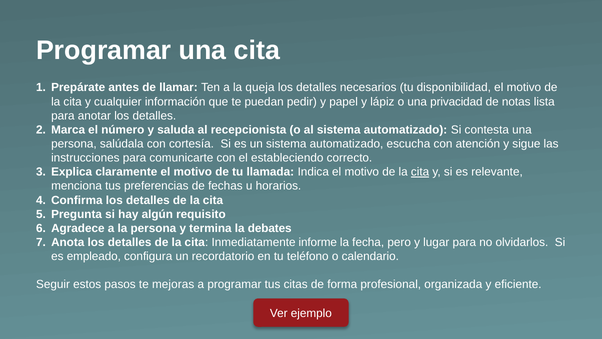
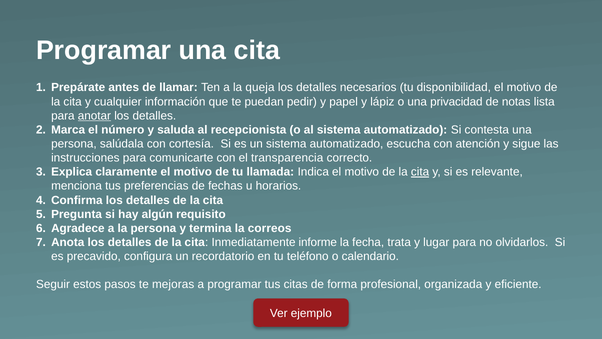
anotar underline: none -> present (94, 116)
estableciendo: estableciendo -> transparencia (287, 158)
debates: debates -> correos (270, 228)
pero: pero -> trata (399, 242)
empleado: empleado -> precavido (94, 256)
